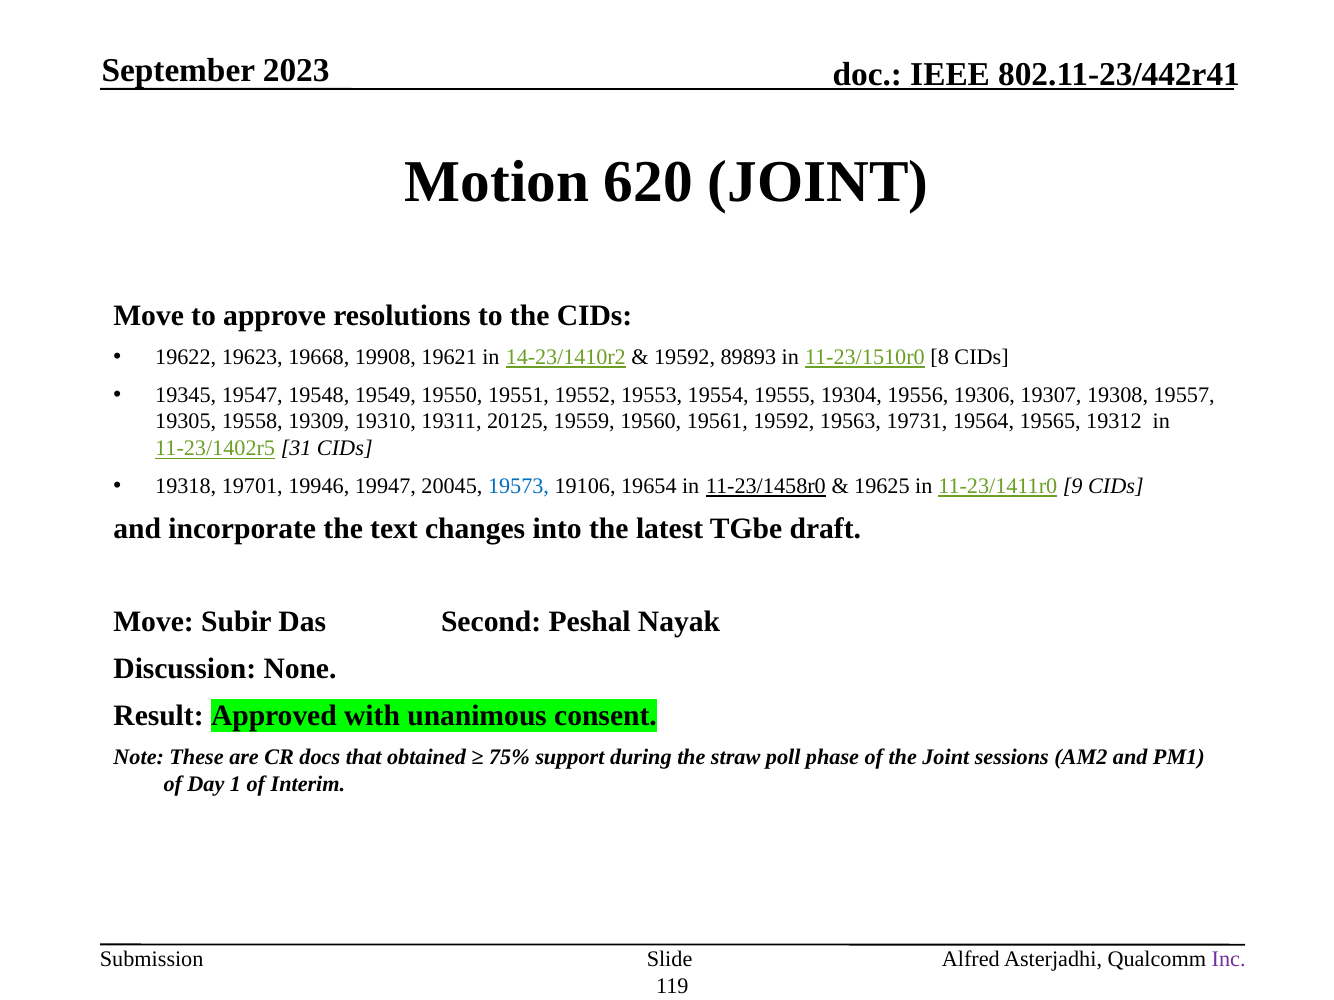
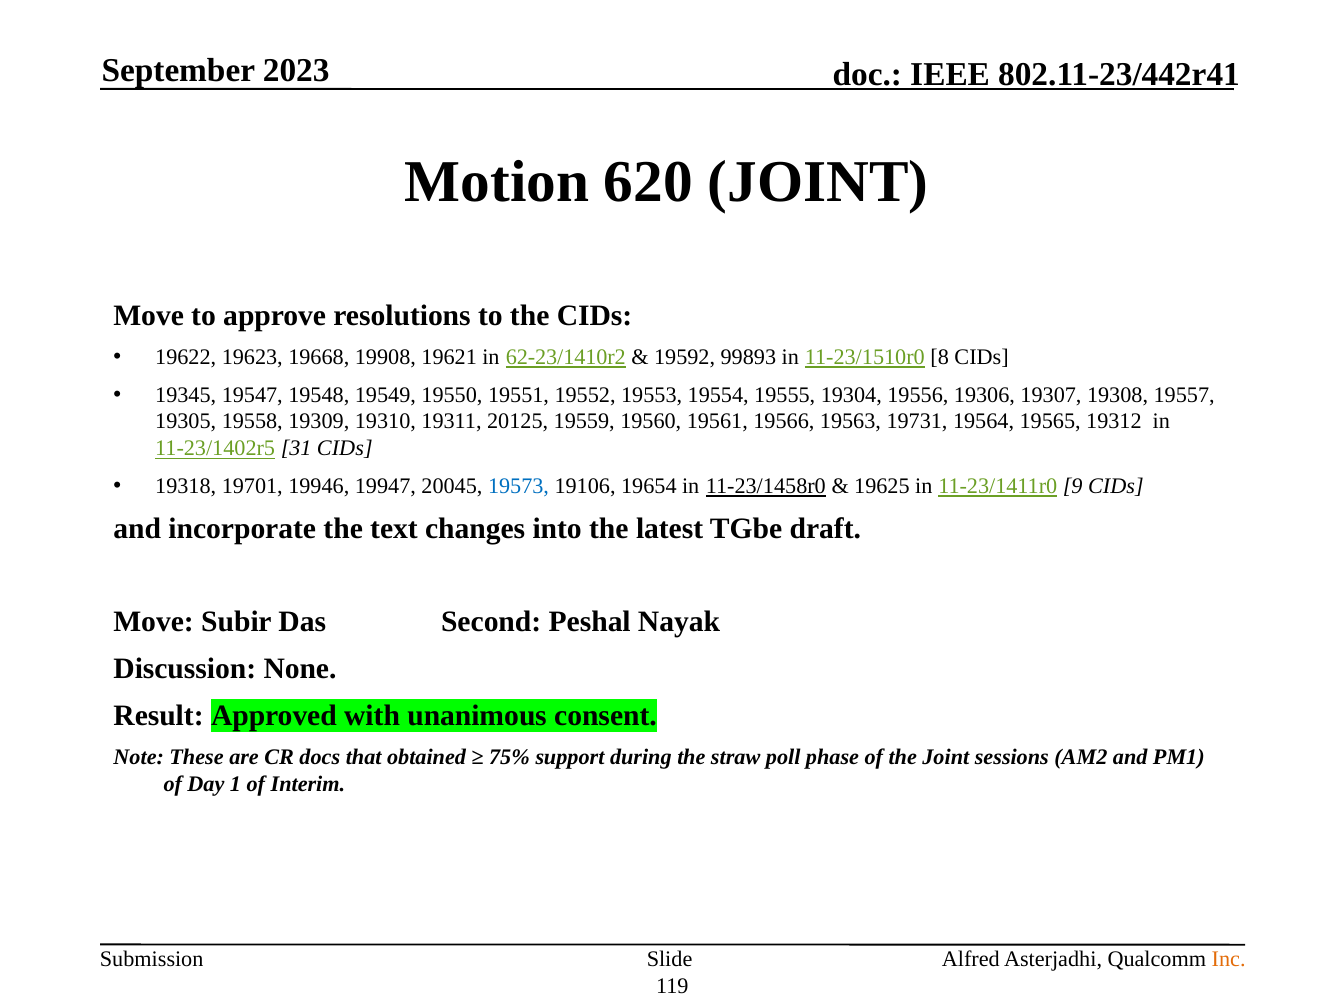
14-23/1410r2: 14-23/1410r2 -> 62-23/1410r2 (566, 357)
89893: 89893 -> 99893 (748, 357)
19561 19592: 19592 -> 19566 (784, 422)
Inc colour: purple -> orange (1229, 960)
